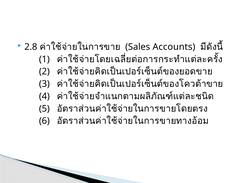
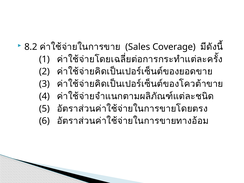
2.8: 2.8 -> 8.2 (31, 47)
Accounts: Accounts -> Coverage (174, 47)
